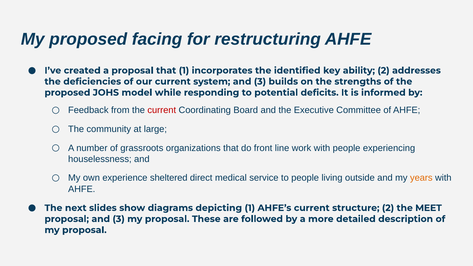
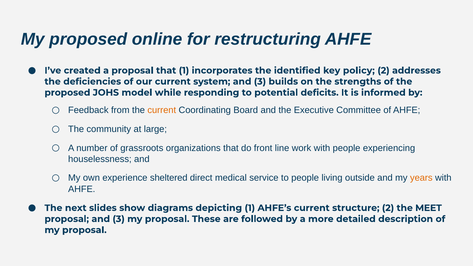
facing: facing -> online (157, 39)
ability: ability -> policy (359, 71)
current colour: red -> orange (162, 110)
